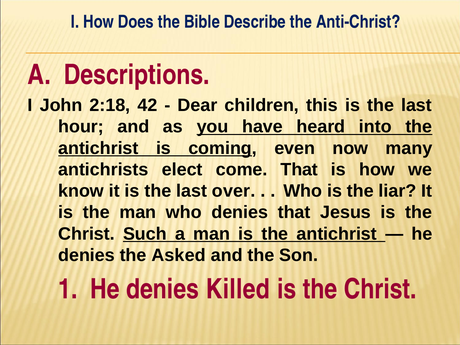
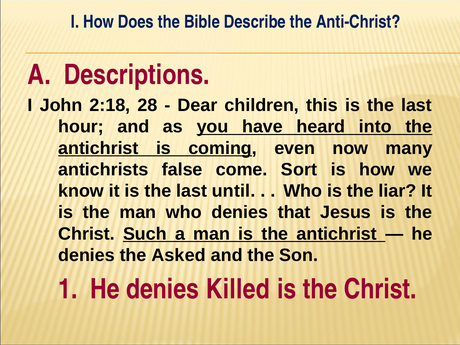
42: 42 -> 28 (147, 105)
elect: elect -> false (182, 170)
come That: That -> Sort (299, 170)
over: over -> until (234, 191)
